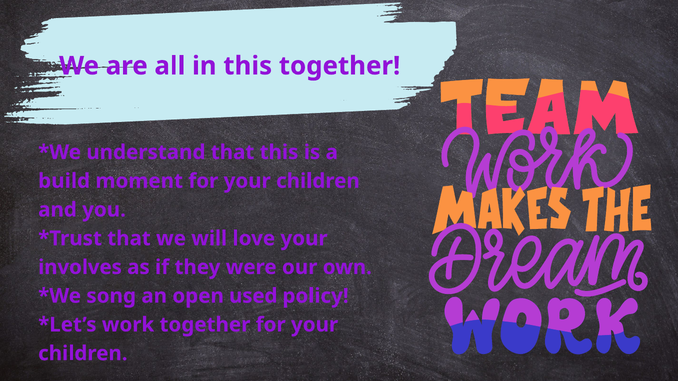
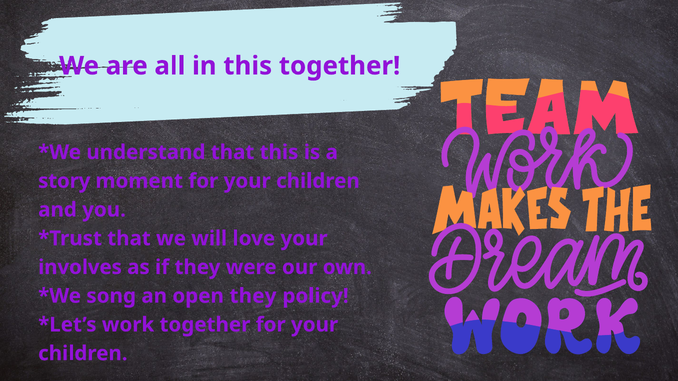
build: build -> story (64, 181)
open used: used -> they (253, 296)
